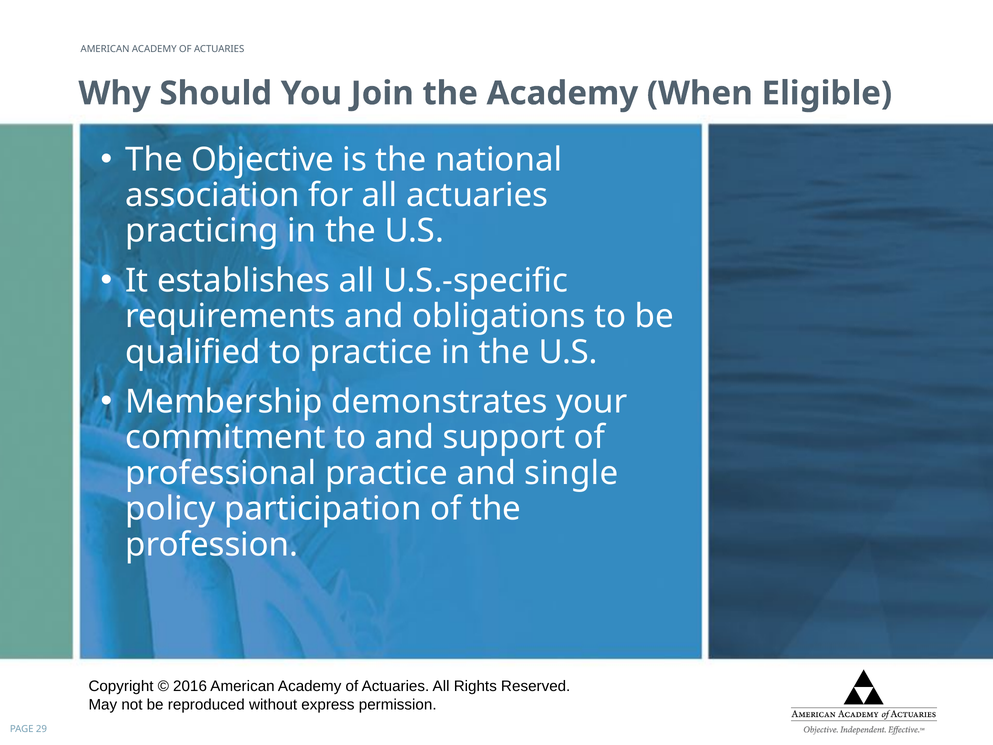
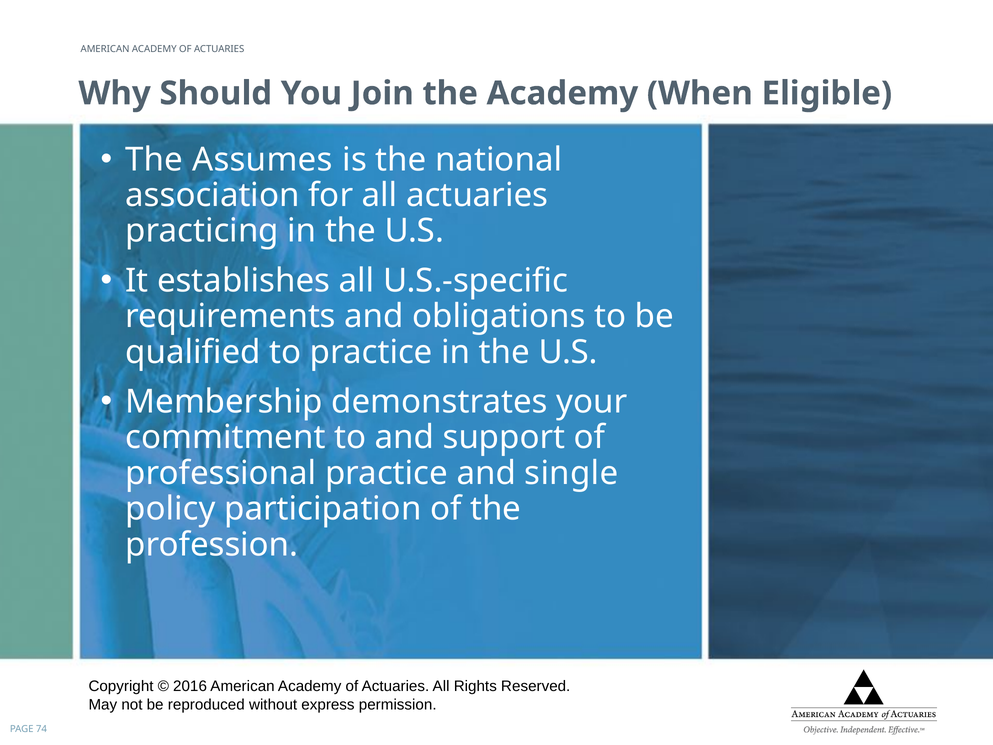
Objective: Objective -> Assumes (262, 160)
29: 29 -> 74 (41, 729)
